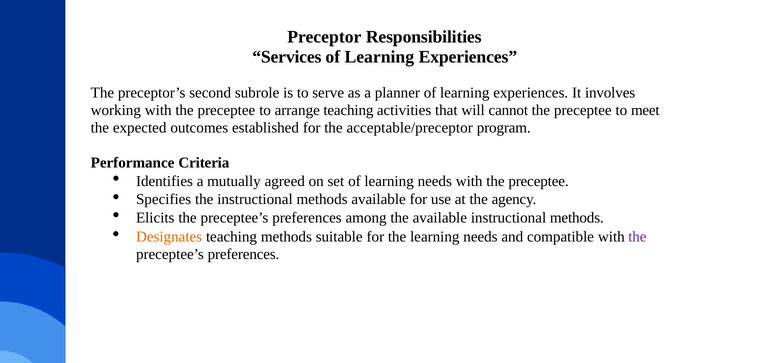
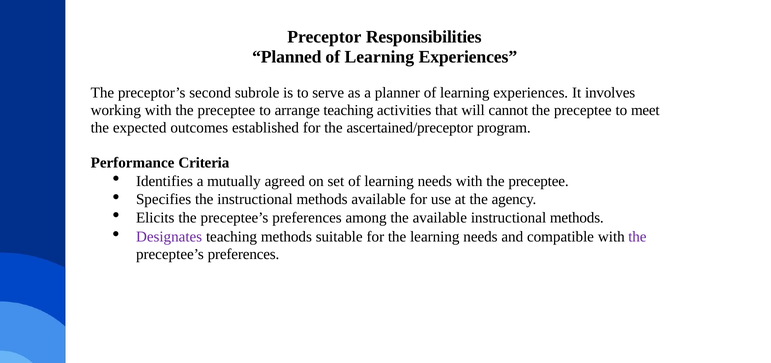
Services: Services -> Planned (287, 57)
acceptable/preceptor: acceptable/preceptor -> ascertained/preceptor (410, 128)
Designates colour: orange -> purple (169, 237)
